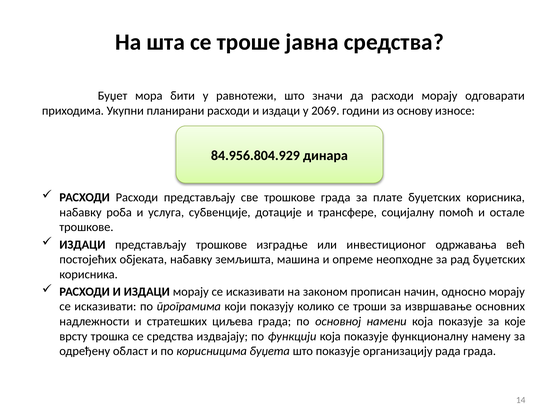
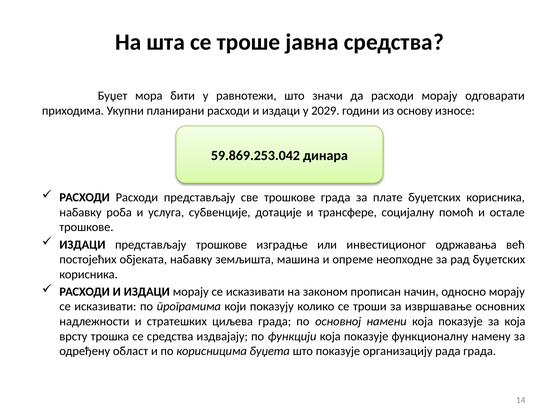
2069: 2069 -> 2029 (325, 111)
84.956.804.929: 84.956.804.929 -> 59.869.253.042 (255, 156)
за које: које -> која (515, 322)
